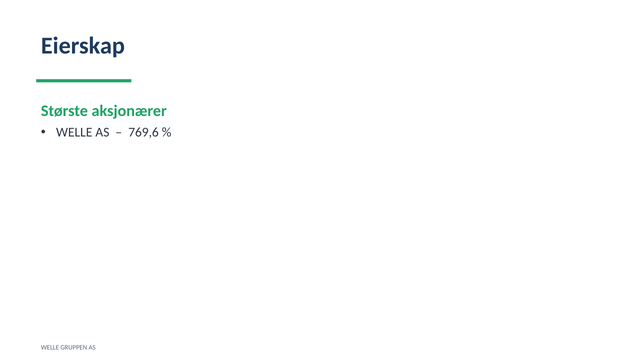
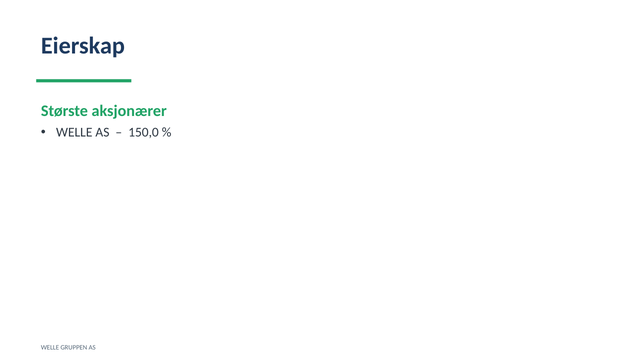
769,6: 769,6 -> 150,0 (144, 132)
